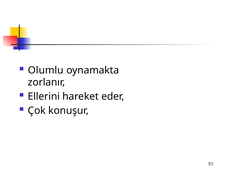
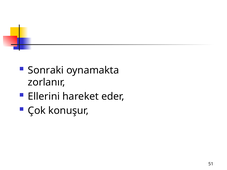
Olumlu: Olumlu -> Sonraki (46, 70)
